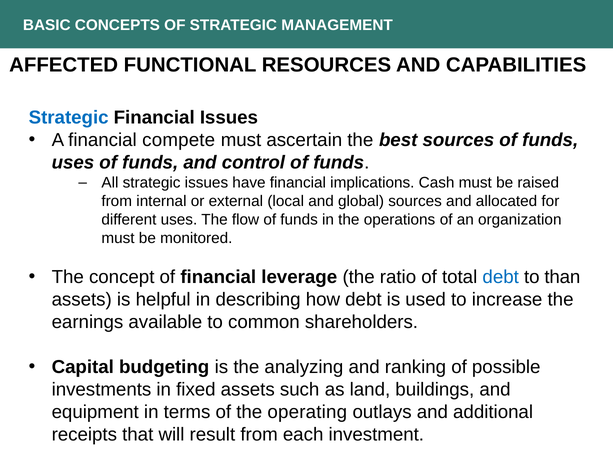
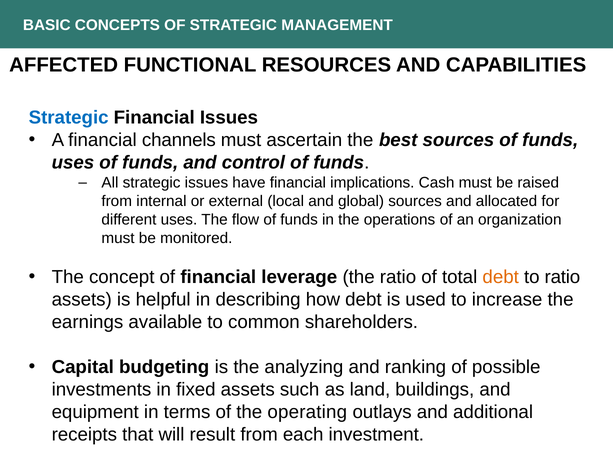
compete: compete -> channels (179, 140)
debt colour: blue -> orange (501, 277)
to than: than -> ratio (562, 277)
